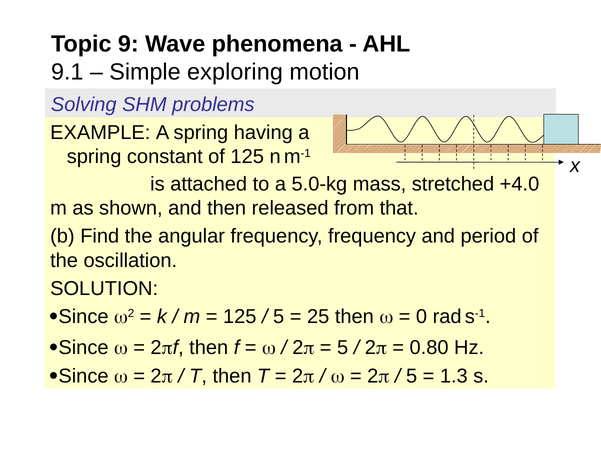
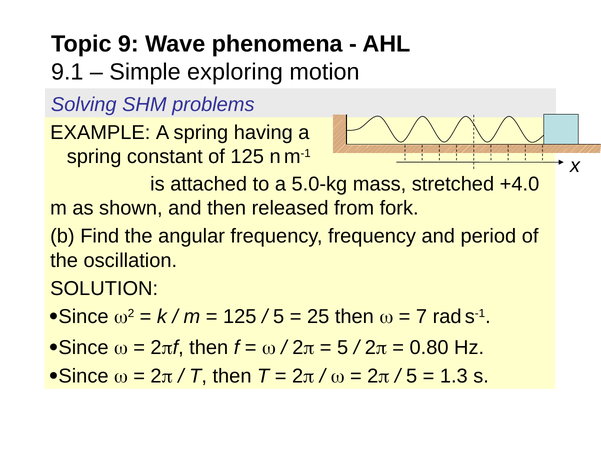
that: that -> fork (399, 208)
0: 0 -> 7 (422, 316)
